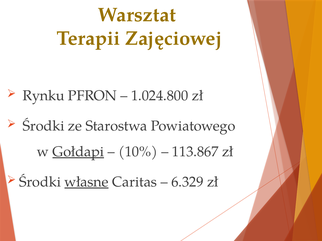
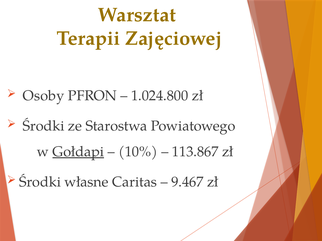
Rynku: Rynku -> Osoby (43, 96)
własne underline: present -> none (86, 182)
6.329: 6.329 -> 9.467 (187, 182)
